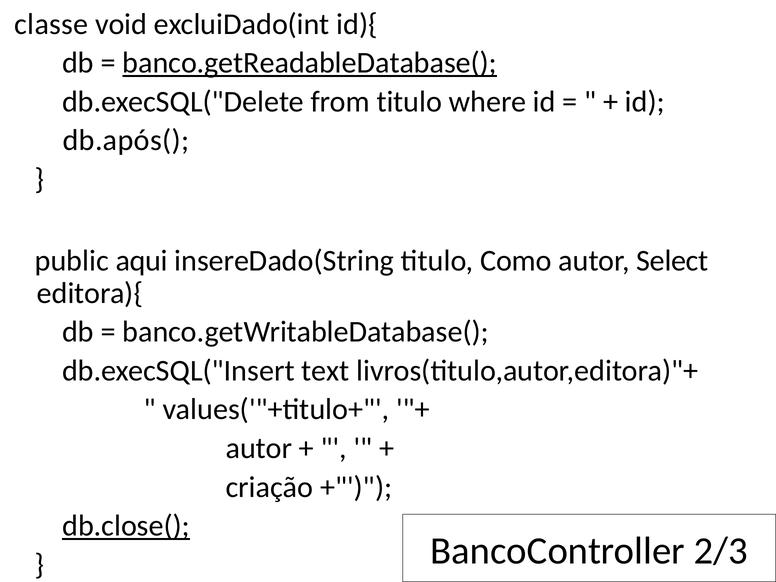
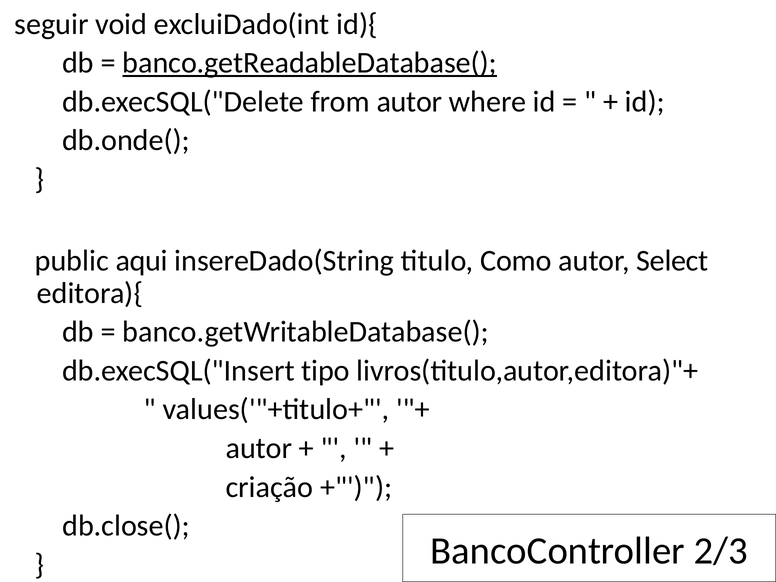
classe: classe -> seguir (51, 24)
from titulo: titulo -> autor (409, 102)
db.após(: db.após( -> db.onde( (126, 141)
text: text -> tipo (326, 371)
db.close( underline: present -> none (126, 526)
